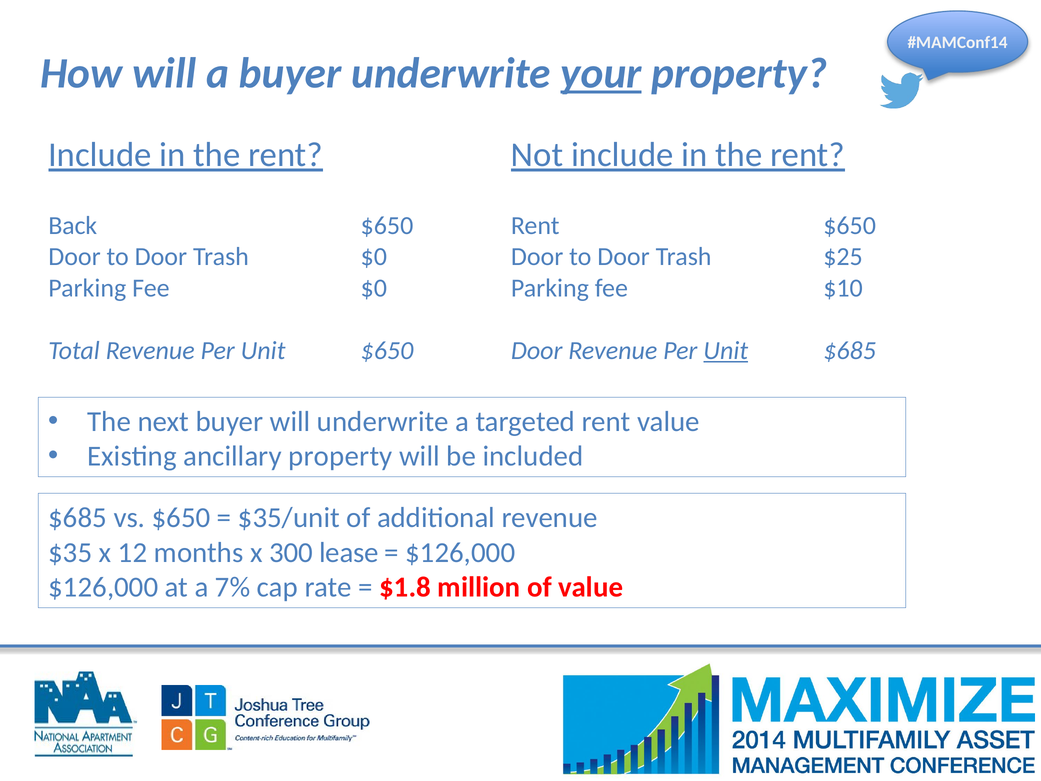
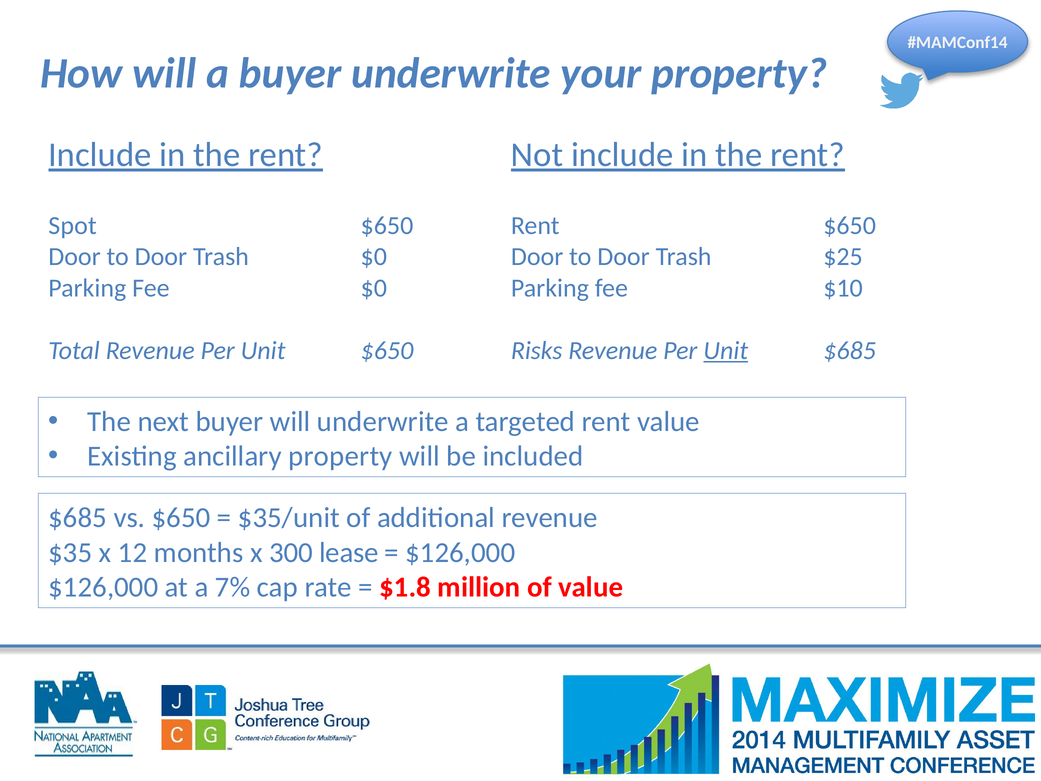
your underline: present -> none (601, 73)
Back: Back -> Spot (73, 226)
Door: Door -> Risks (537, 350)
